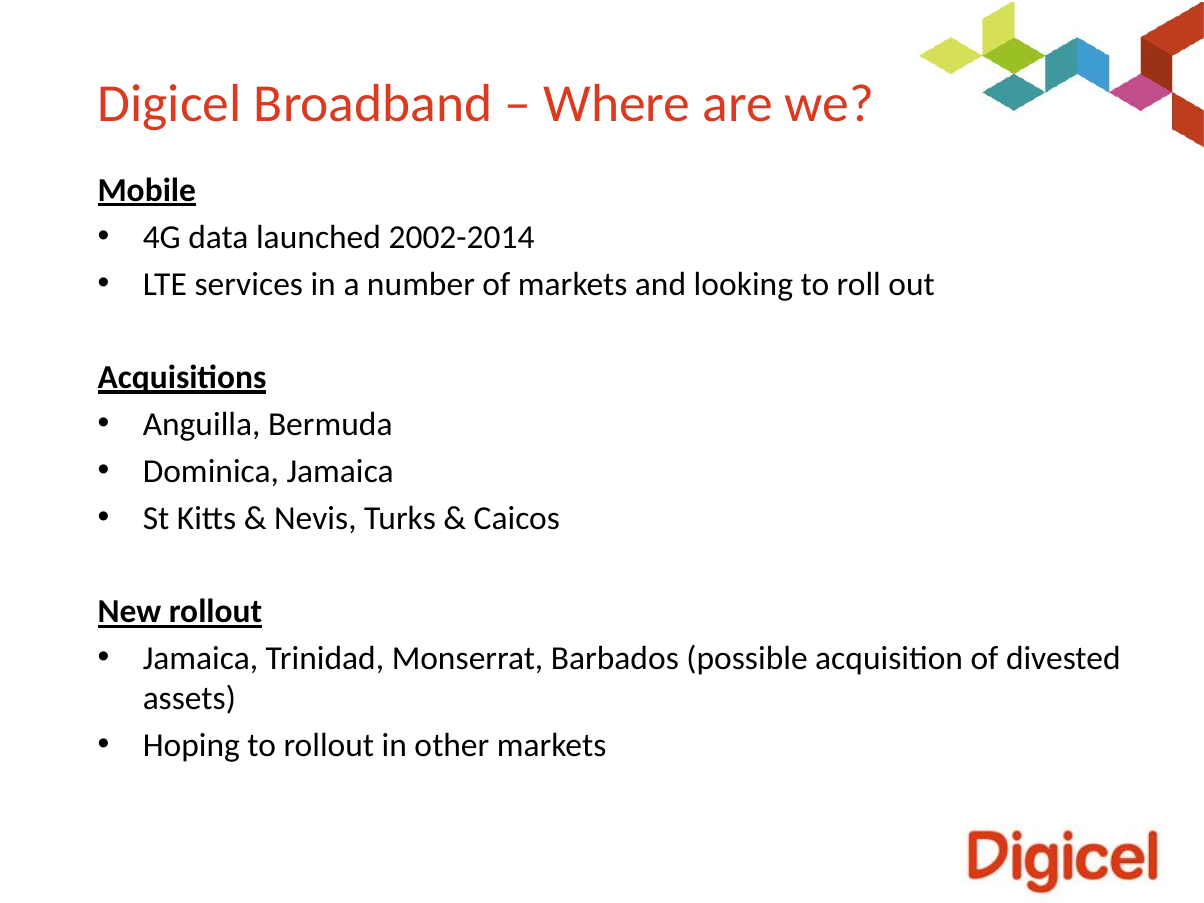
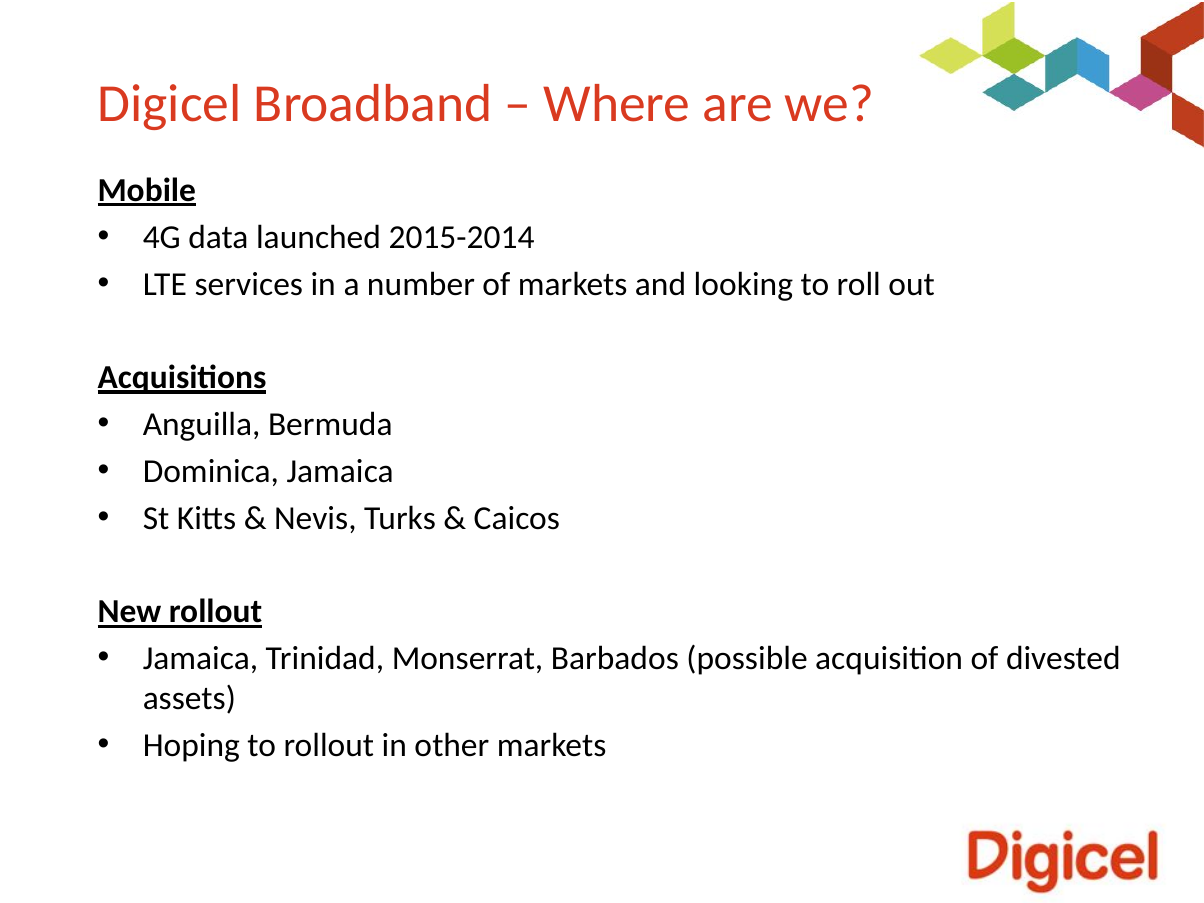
2002-2014: 2002-2014 -> 2015-2014 (462, 237)
